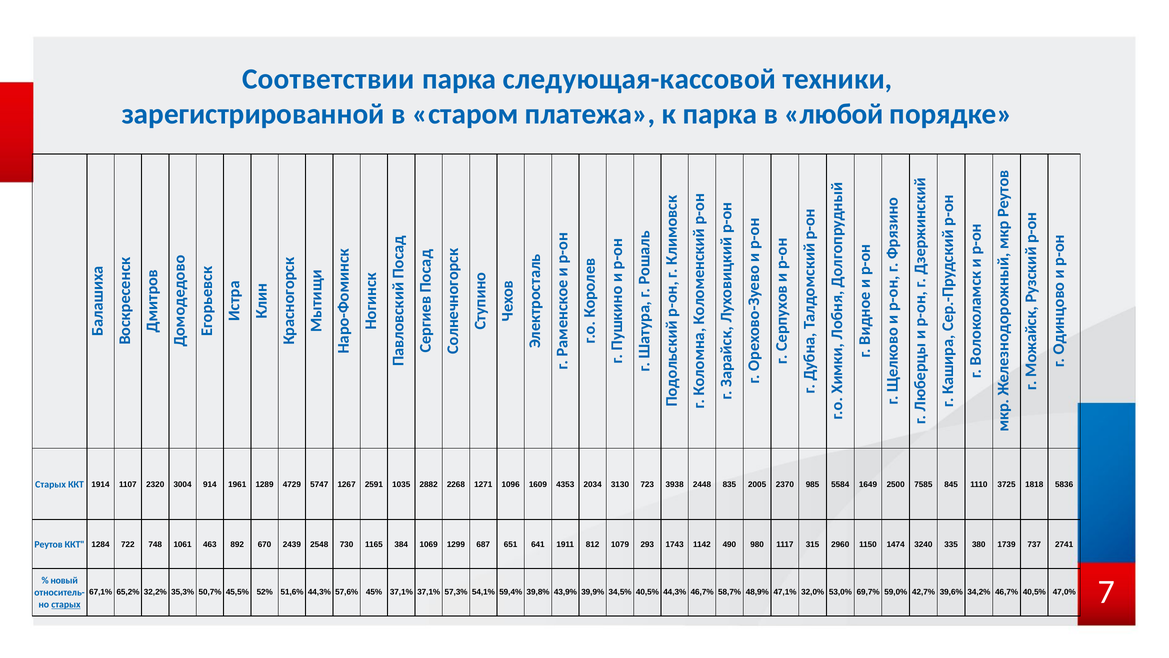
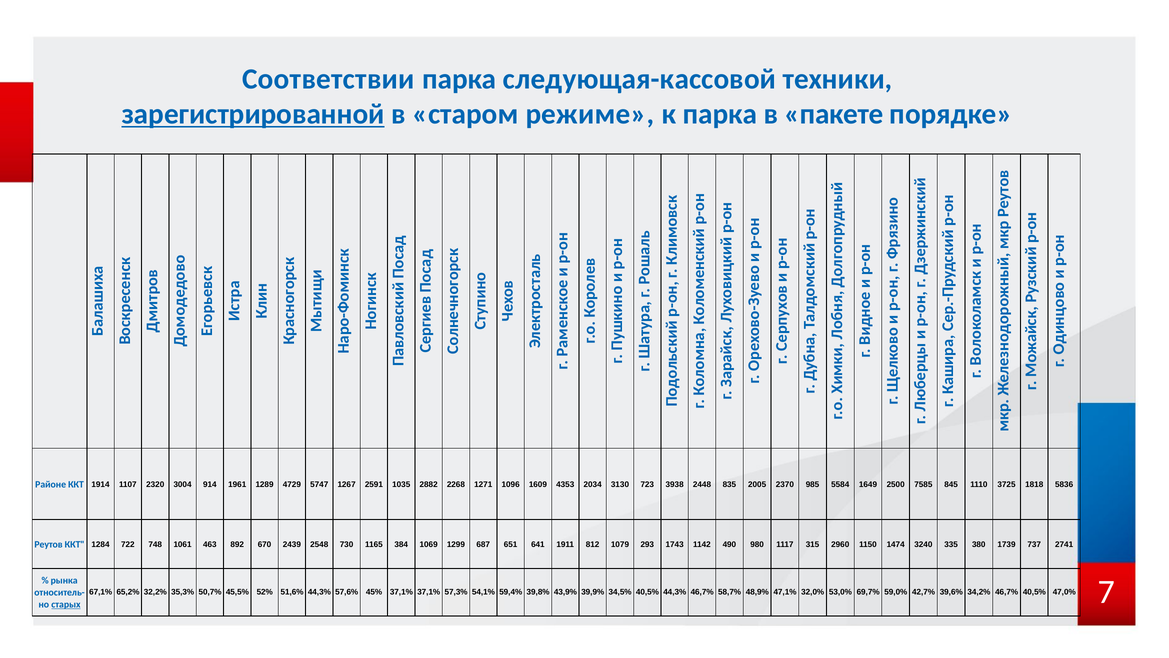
зарегистрированной underline: none -> present (253, 114)
платежа: платежа -> режиме (590, 114)
любой: любой -> пакете (834, 114)
Старых: Старых -> Районе (51, 484)
новый: новый -> рынка (64, 580)
